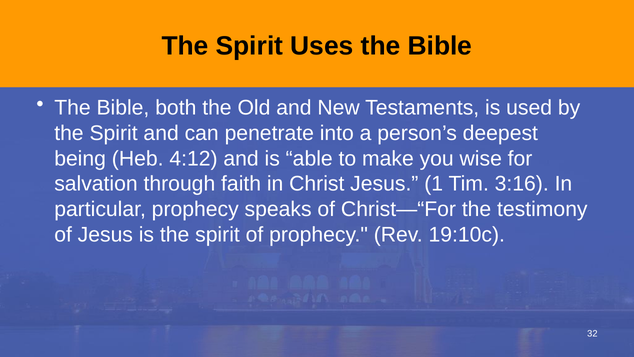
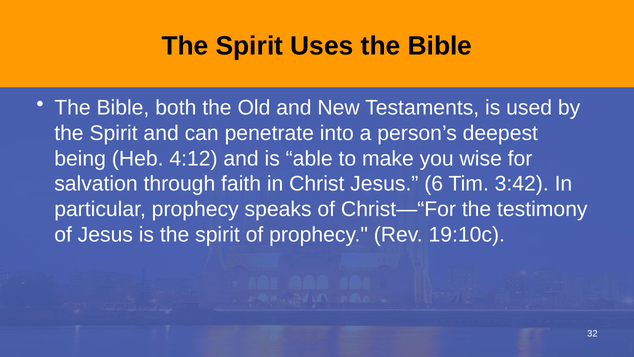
1: 1 -> 6 (434, 184)
3:16: 3:16 -> 3:42 (522, 184)
